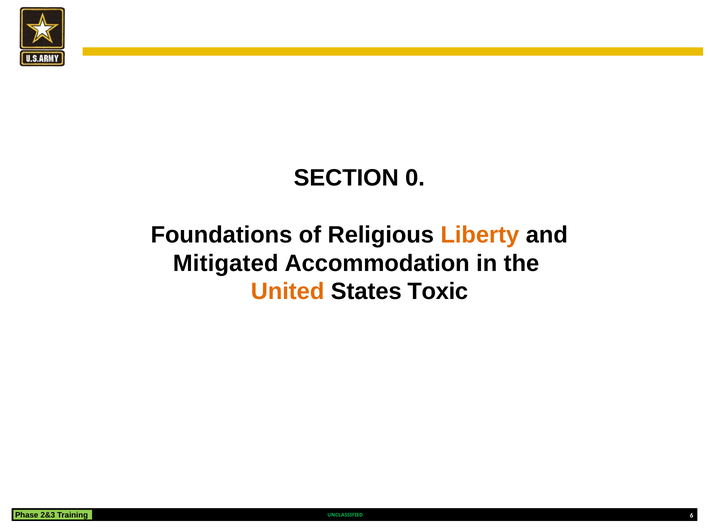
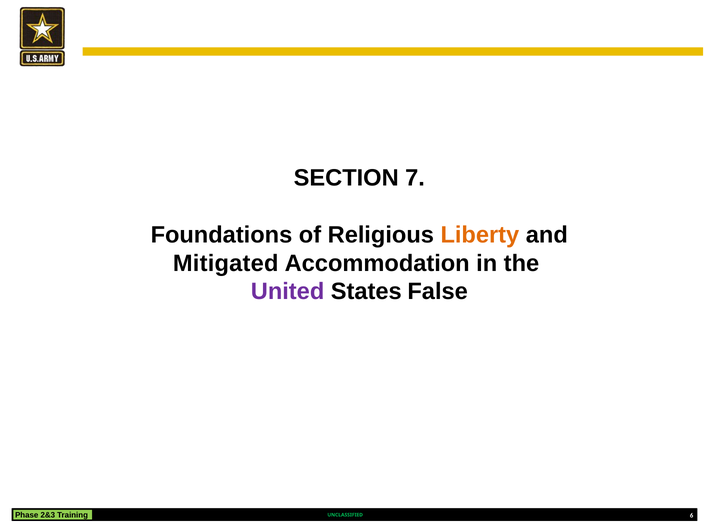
0: 0 -> 7 (415, 178)
United colour: orange -> purple (288, 292)
Toxic: Toxic -> False (438, 292)
